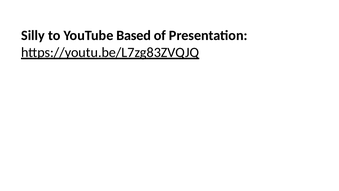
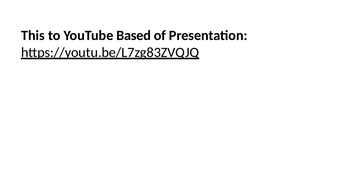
Silly: Silly -> This (33, 35)
